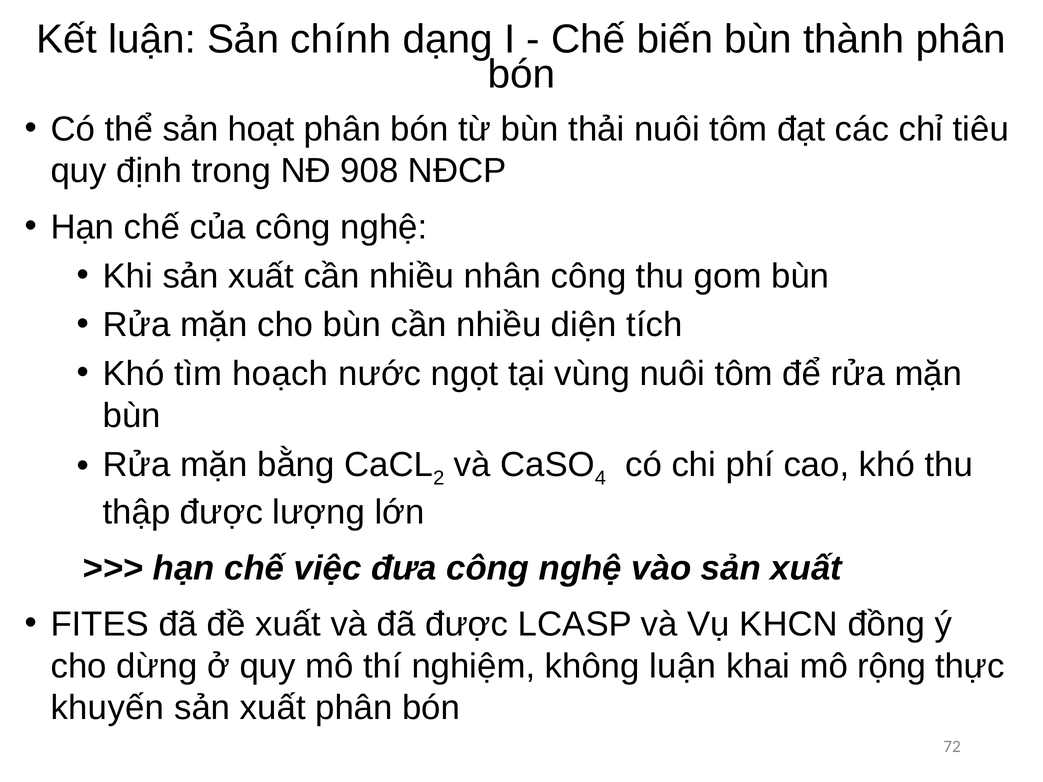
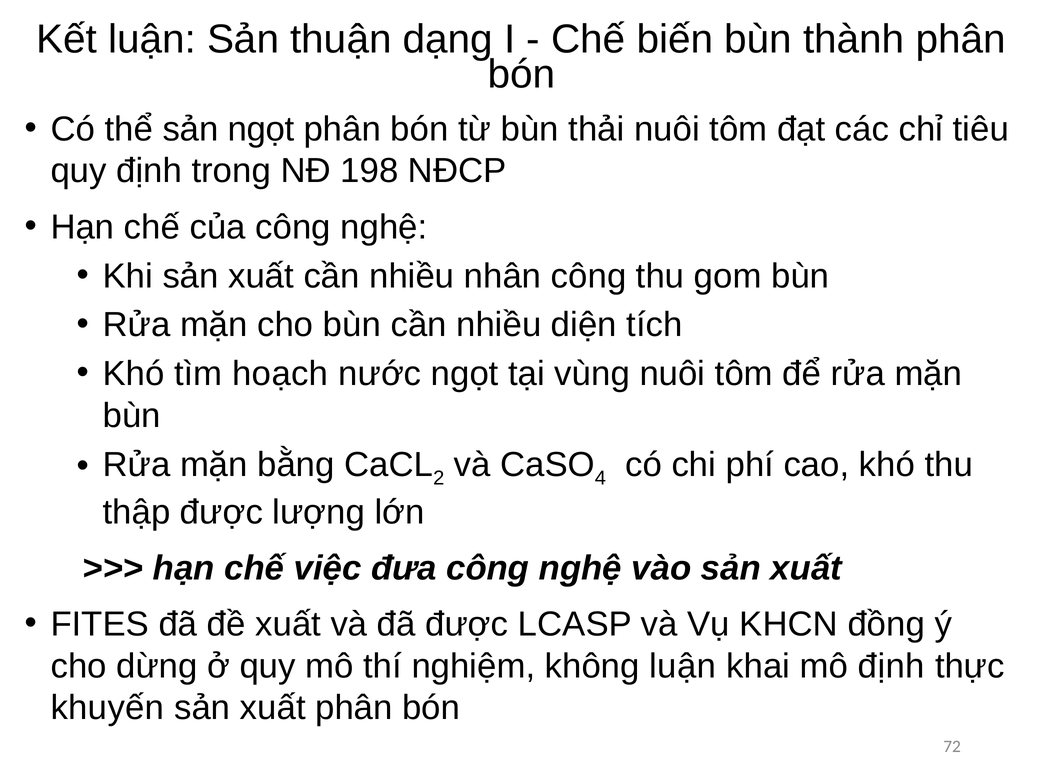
chính: chính -> thuận (341, 39)
sản hoạt: hoạt -> ngọt (261, 129)
908: 908 -> 198 (369, 171)
mô rộng: rộng -> định (891, 666)
